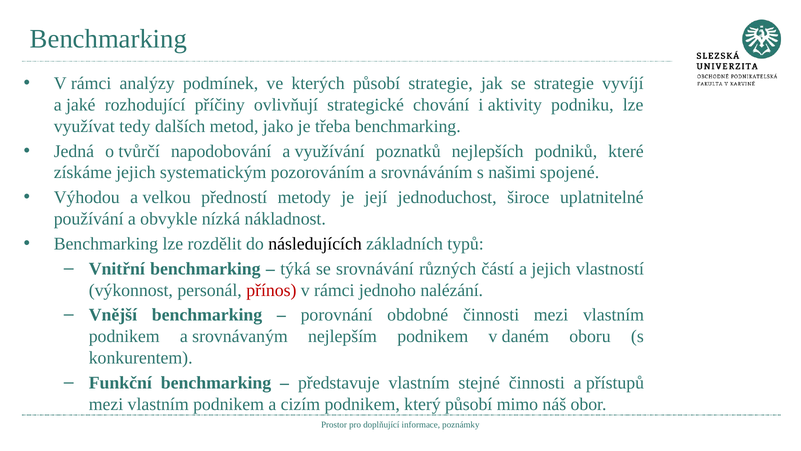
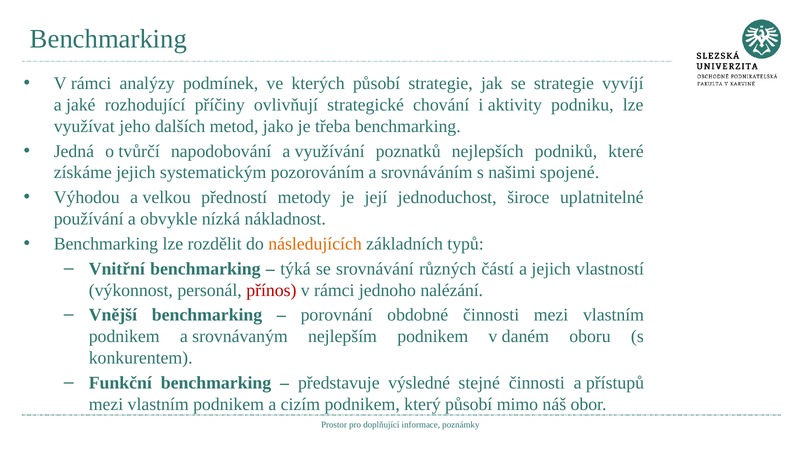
tedy: tedy -> jeho (135, 126)
následujících colour: black -> orange (315, 244)
představuje vlastním: vlastním -> výsledné (419, 382)
